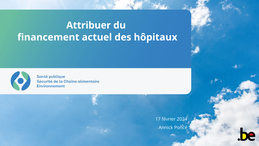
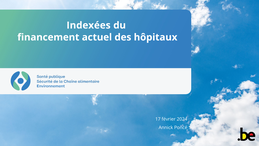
Attribuer: Attribuer -> Indexées (89, 25)
